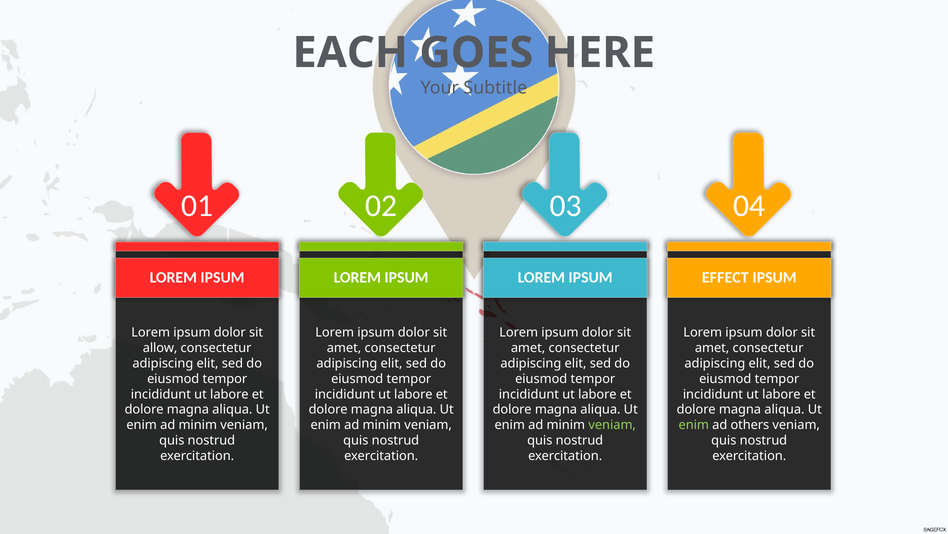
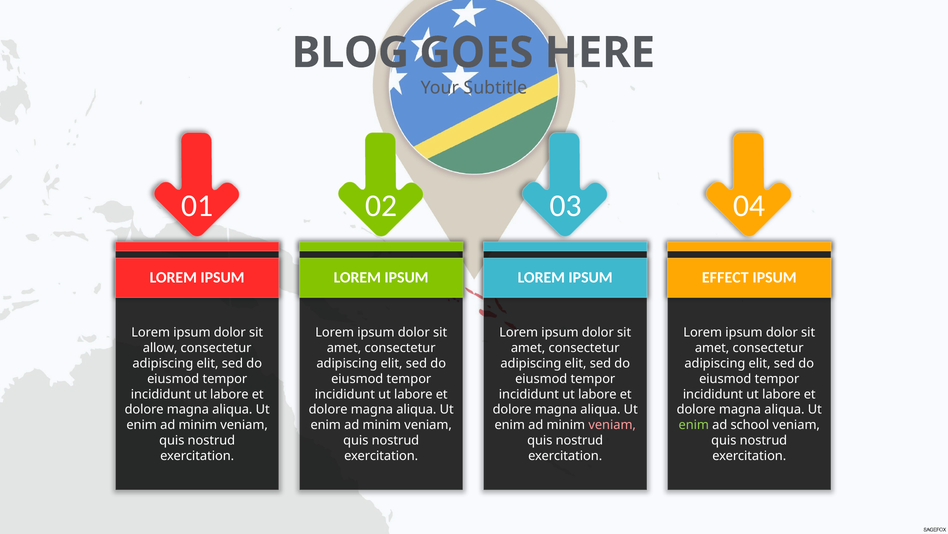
EACH: EACH -> BLOG (350, 53)
veniam colour: light green -> pink (612, 425)
others: others -> school (750, 425)
